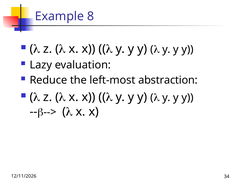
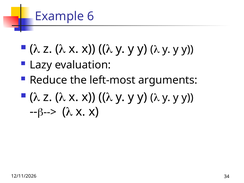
8: 8 -> 6 (91, 16)
abstraction: abstraction -> arguments (168, 80)
